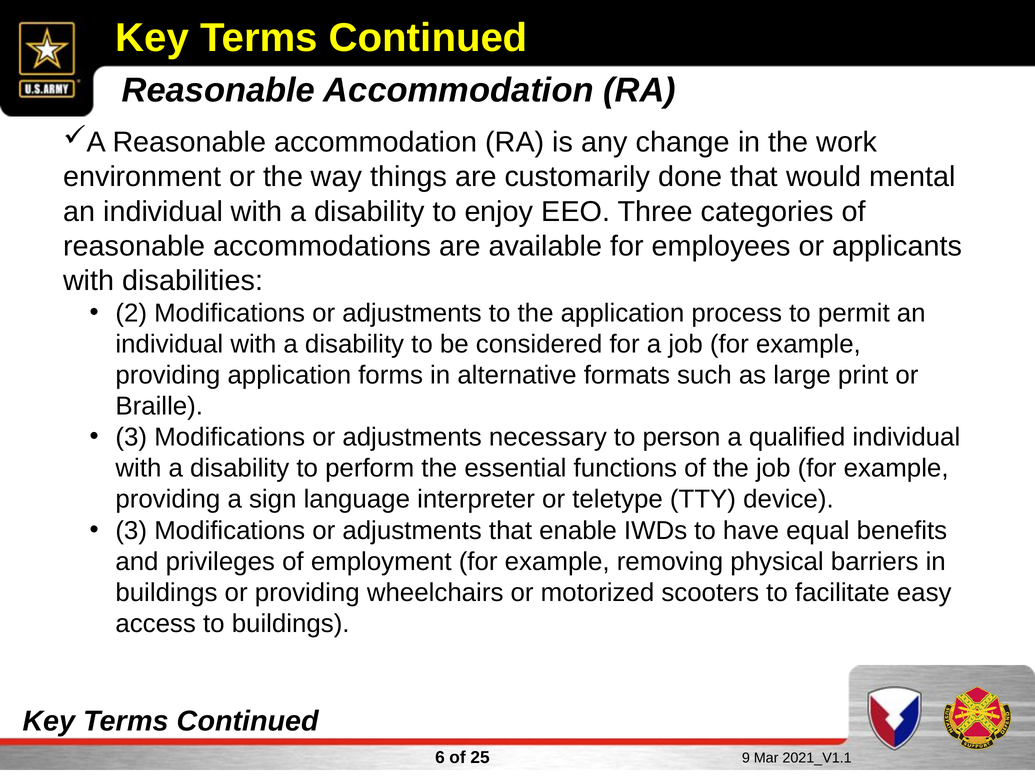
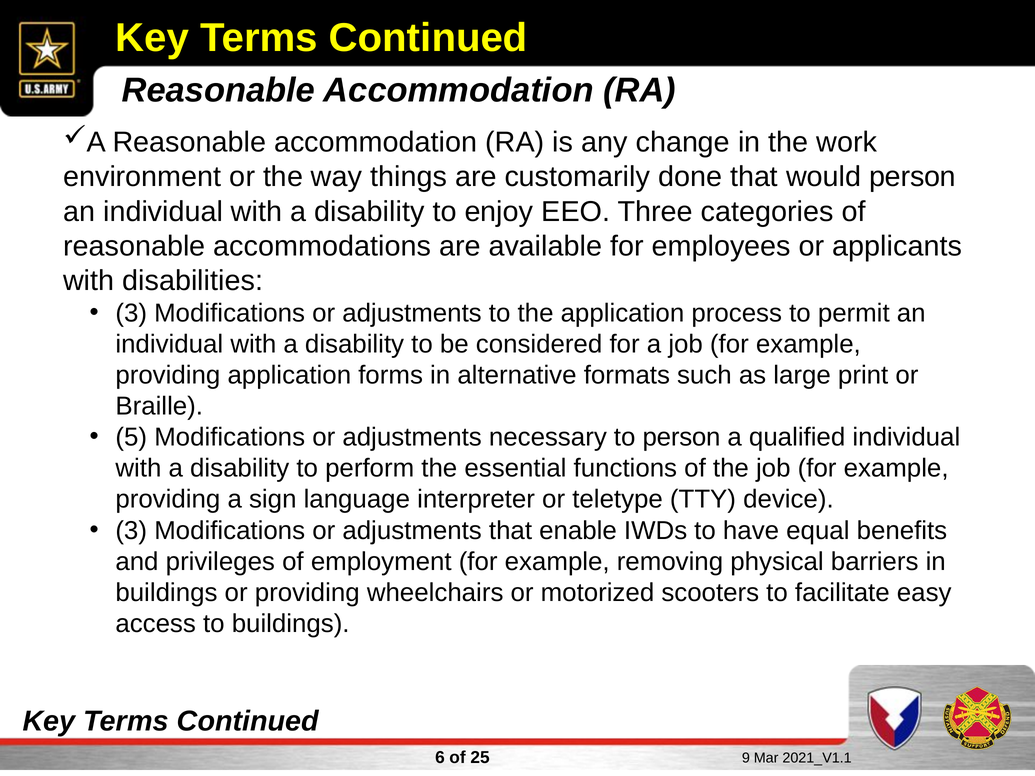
would mental: mental -> person (913, 177)
2: 2 -> 3 (131, 313)
3: 3 -> 5 (131, 437)
